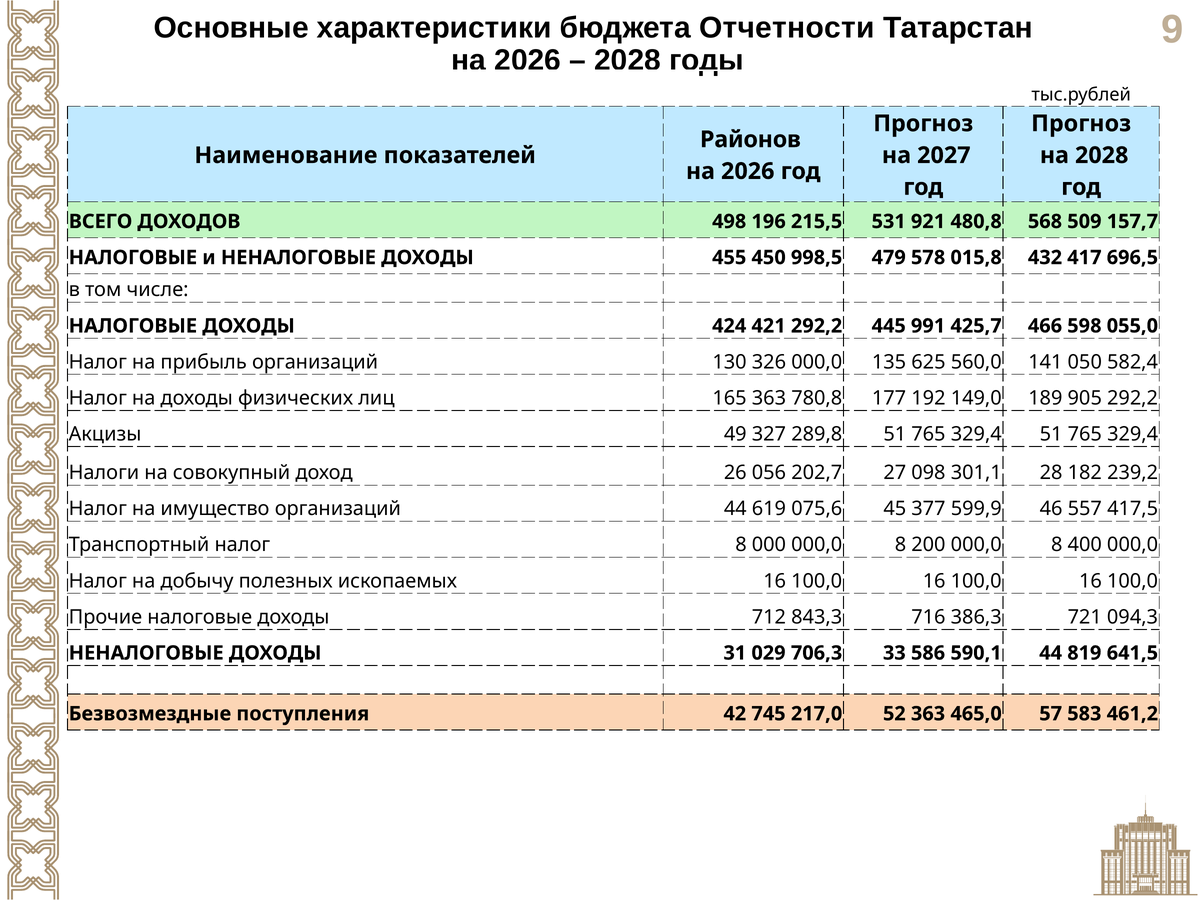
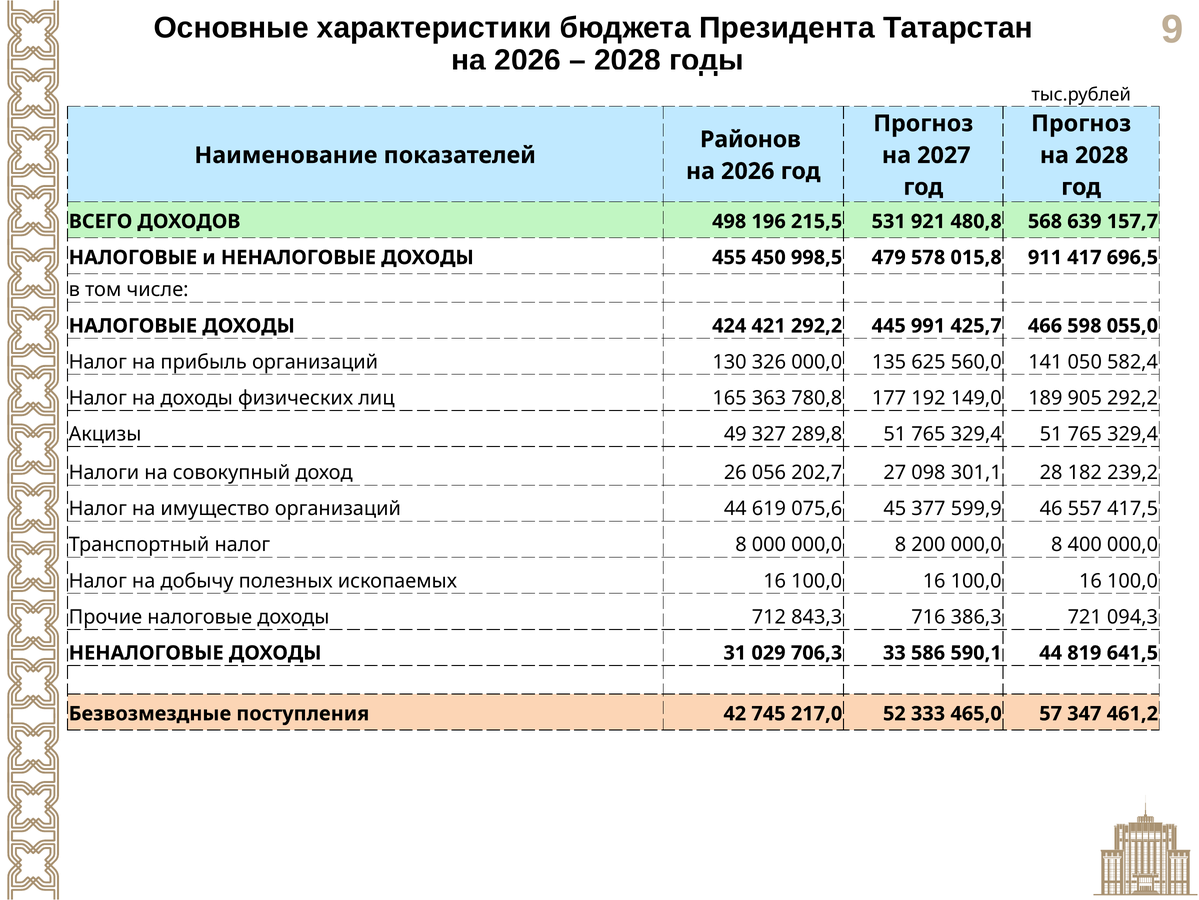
Отчетности: Отчетности -> Президента (787, 28)
509: 509 -> 639 (1084, 221)
432: 432 -> 911 (1045, 257)
52 363: 363 -> 333 (928, 713)
583: 583 -> 347 (1084, 713)
